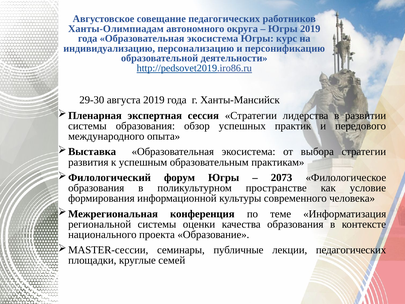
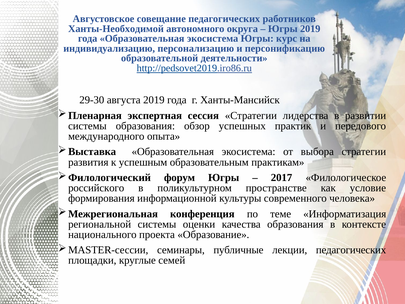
Ханты-Олимпиадам: Ханты-Олимпиадам -> Ханты-Необходимой (116, 29)
2073: 2073 -> 2017 (282, 177)
образования: образования -> российского (96, 188)
